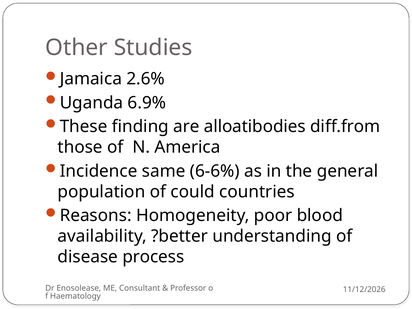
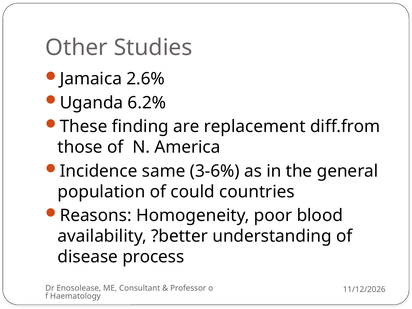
6.9%: 6.9% -> 6.2% (147, 103)
alloatibodies: alloatibodies -> replacement (255, 127)
6-6%: 6-6% -> 3-6% (215, 171)
